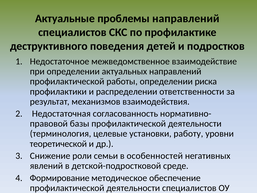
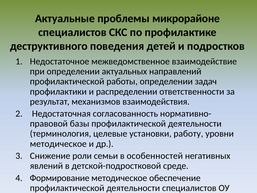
проблемы направлений: направлений -> микрорайоне (186, 19)
риска: риска -> задач (206, 81)
теоретической: теоретической -> методическое (58, 144)
